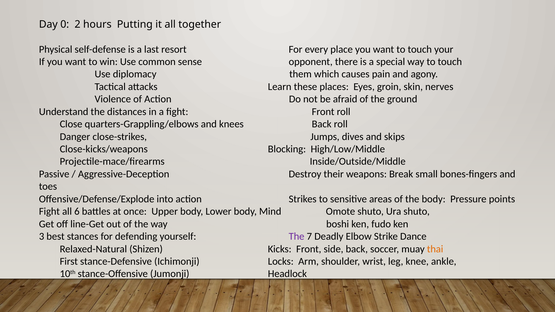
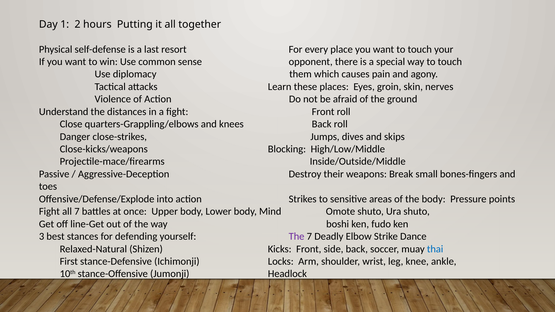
0: 0 -> 1 (65, 24)
all 6: 6 -> 7 (77, 212)
thai colour: orange -> blue (435, 249)
